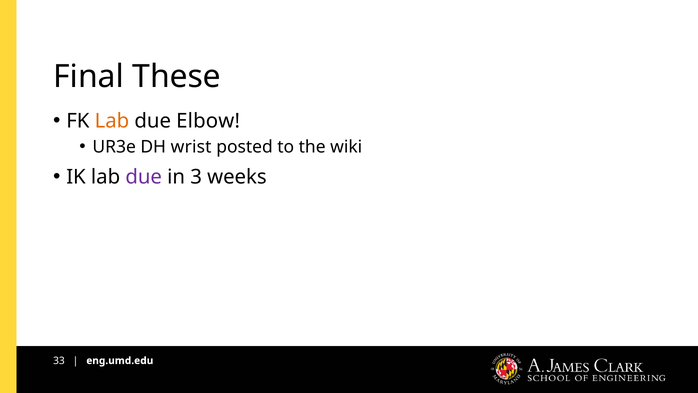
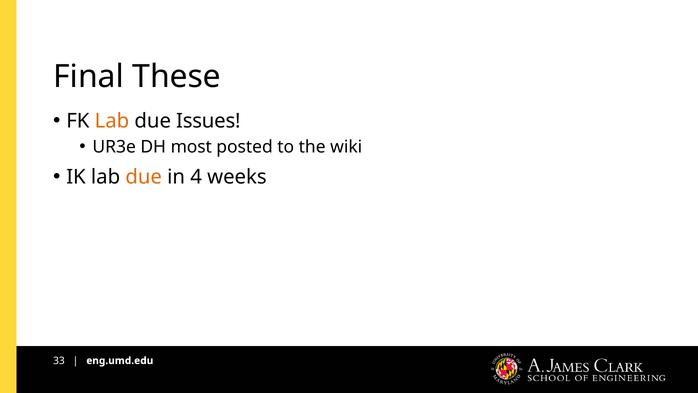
Elbow: Elbow -> Issues (208, 121)
wrist: wrist -> most (191, 147)
due colour: purple -> orange (144, 177)
3: 3 -> 4 (196, 177)
